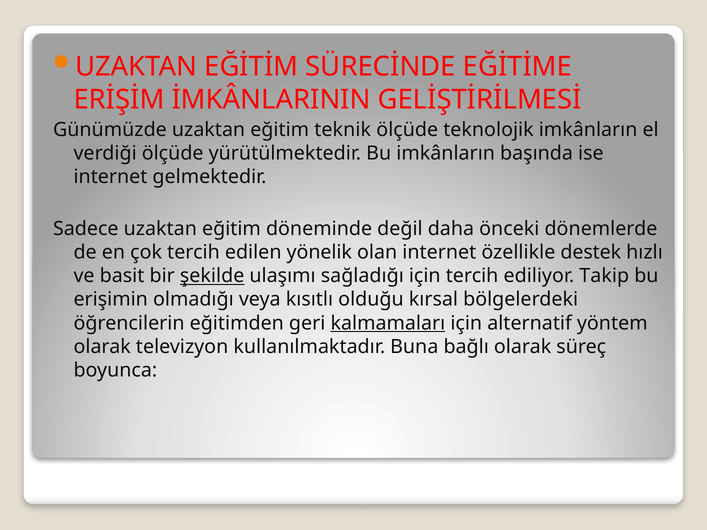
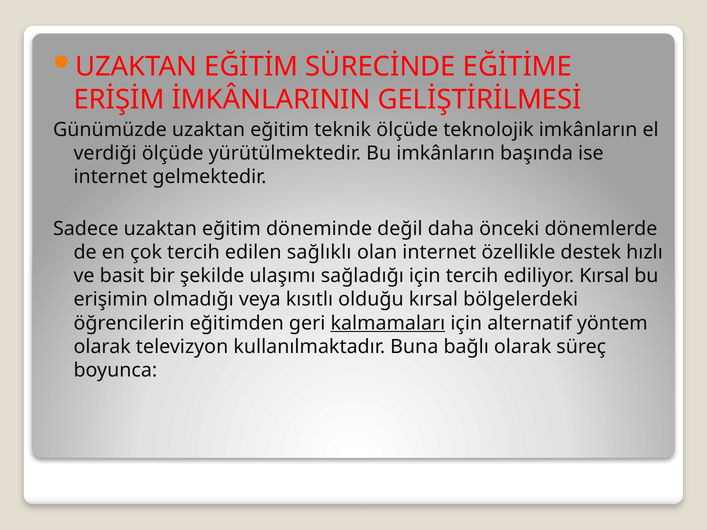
yönelik: yönelik -> sağlıklı (319, 252)
şekilde underline: present -> none (212, 276)
ediliyor Takip: Takip -> Kırsal (604, 276)
